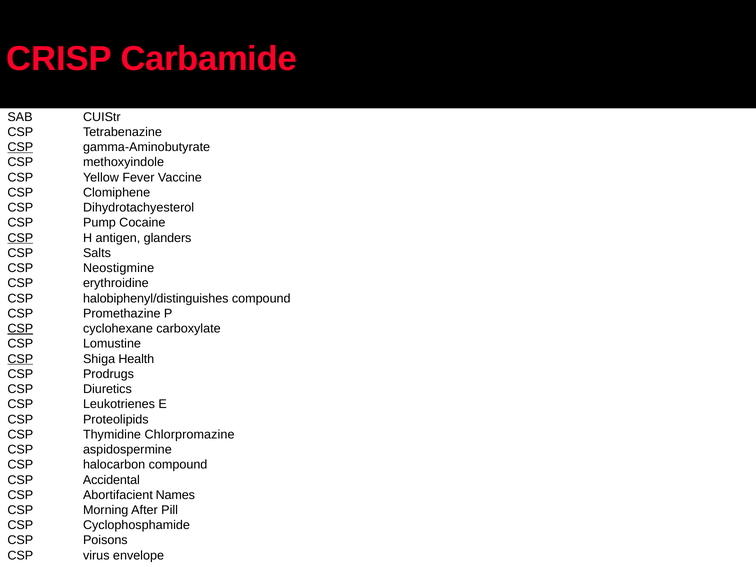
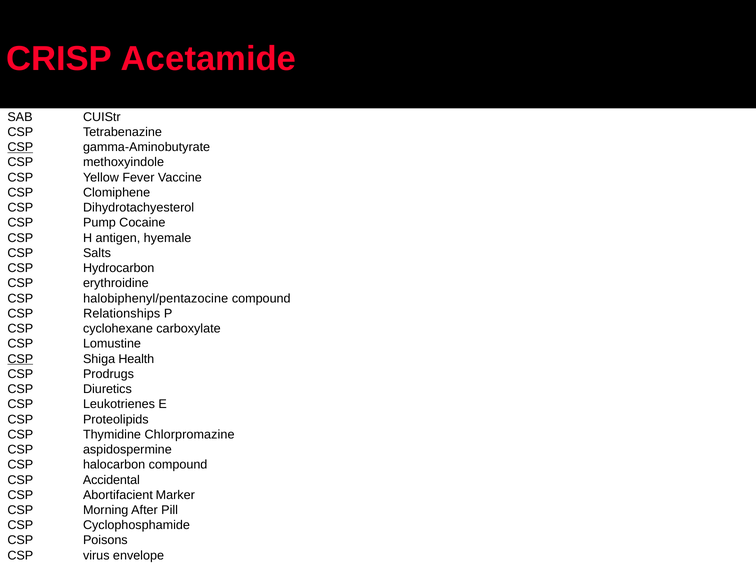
Carbamide: Carbamide -> Acetamide (209, 59)
CSP underline: present -> none (20, 238)
glanders: glanders -> hyemale (168, 238)
Neostigmine: Neostigmine -> Hydrocarbon (119, 268)
halobiphenyl/distinguishes: halobiphenyl/distinguishes -> halobiphenyl/pentazocine (156, 298)
Promethazine: Promethazine -> Relationships (122, 314)
CSP underline: present -> none (20, 329)
Names: Names -> Marker (175, 495)
